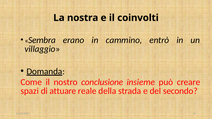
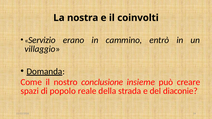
Sembra: Sembra -> Servizio (42, 40)
attuare: attuare -> popolo (63, 91)
secondo: secondo -> diaconie (180, 91)
